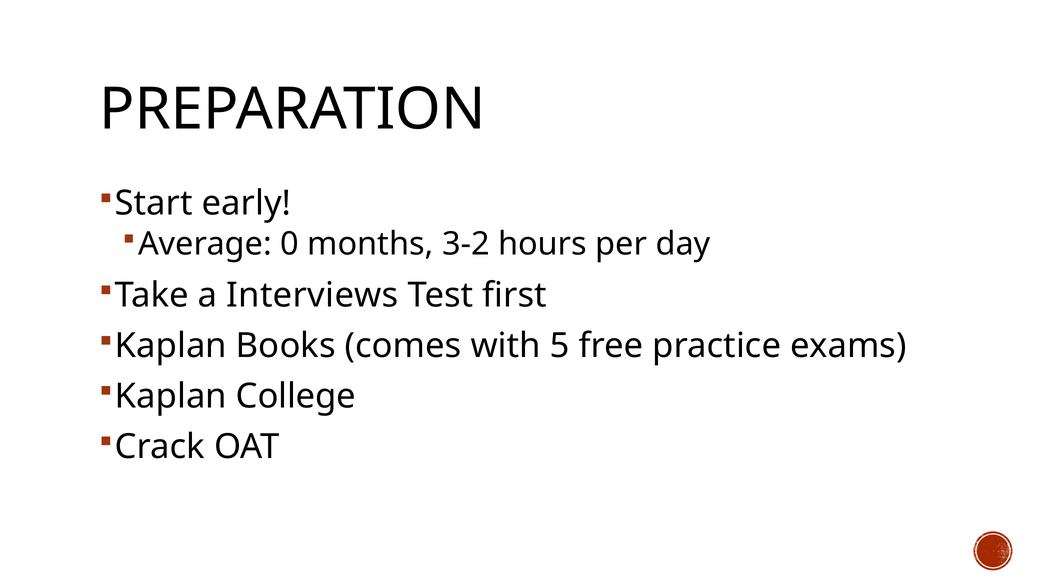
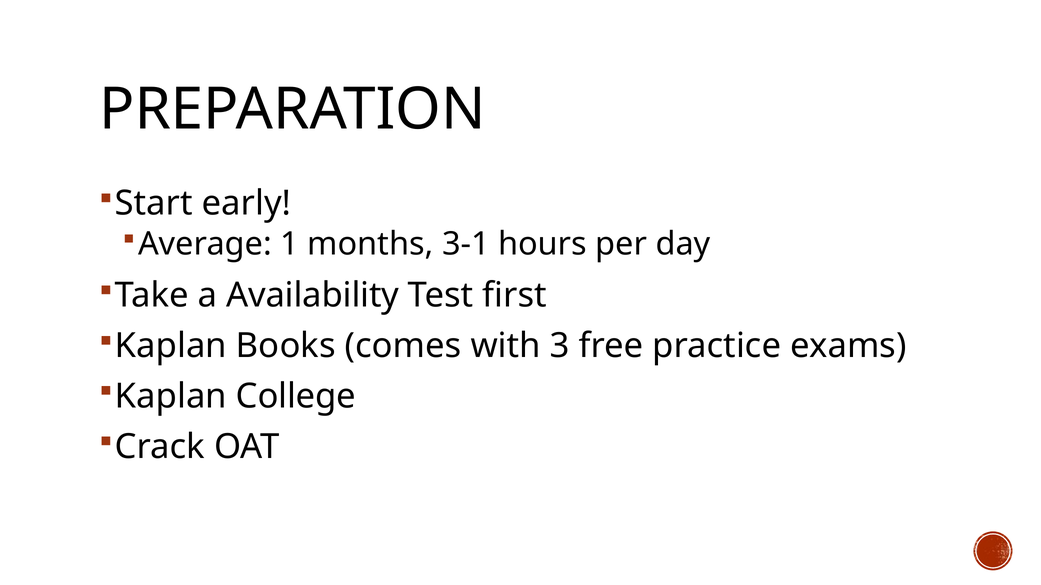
0: 0 -> 1 (290, 244)
3-2: 3-2 -> 3-1 (466, 244)
Interviews: Interviews -> Availability (313, 296)
5: 5 -> 3 (560, 346)
